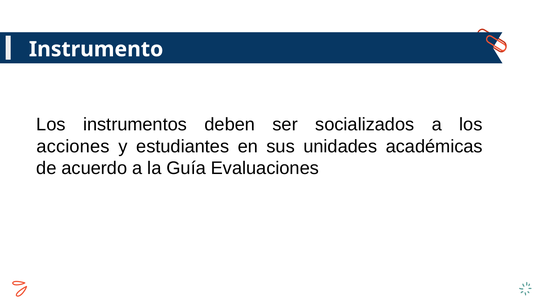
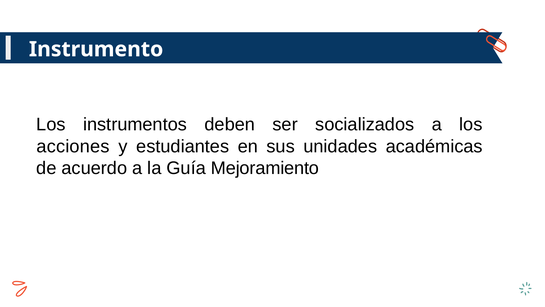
Evaluaciones: Evaluaciones -> Mejoramiento (265, 168)
